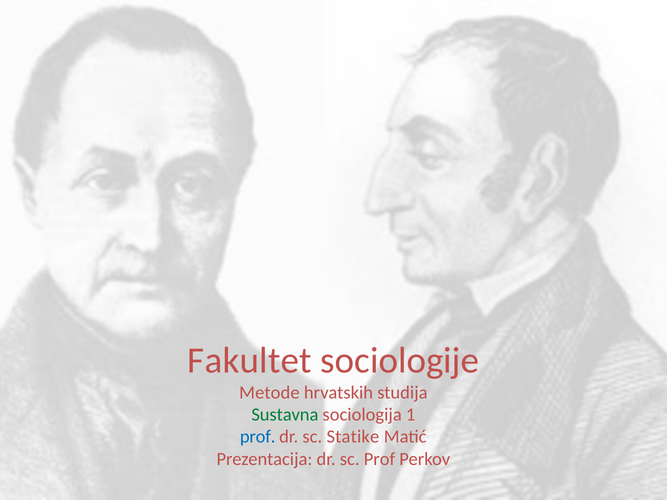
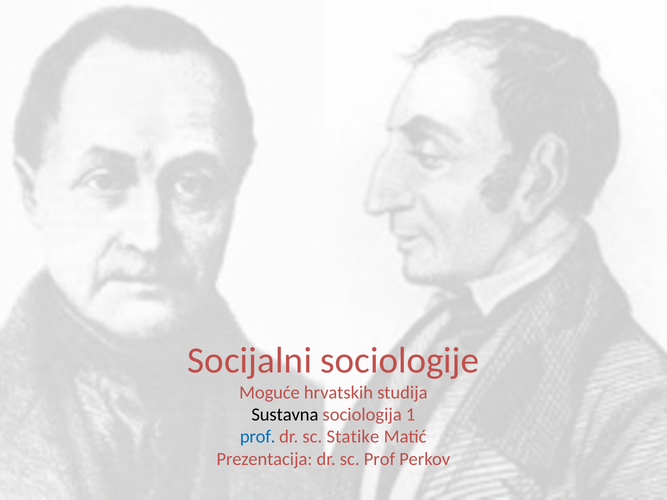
Fakultet: Fakultet -> Socijalni (250, 361)
Metode: Metode -> Moguće (270, 393)
Sustavna colour: green -> black (285, 415)
